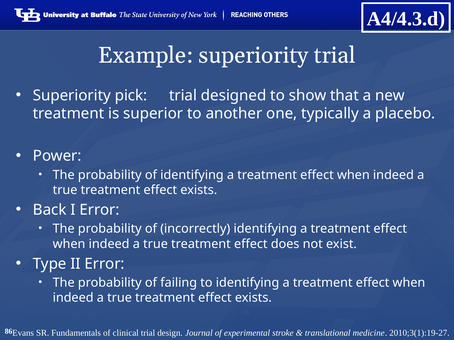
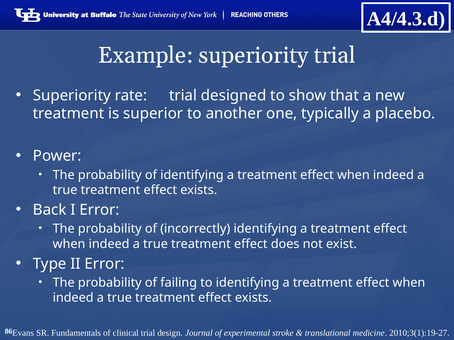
pick: pick -> rate (131, 96)
